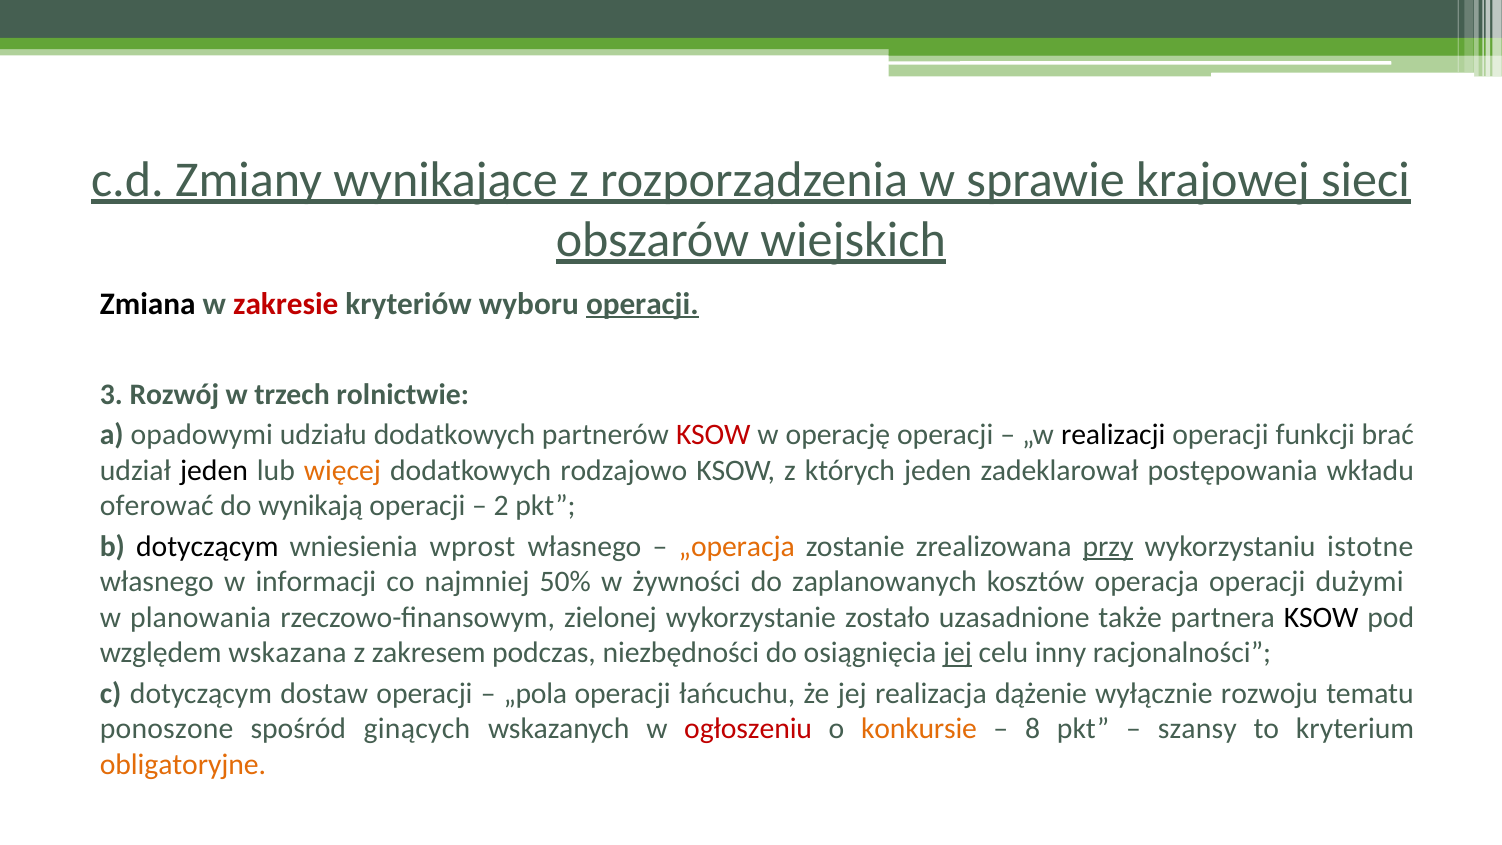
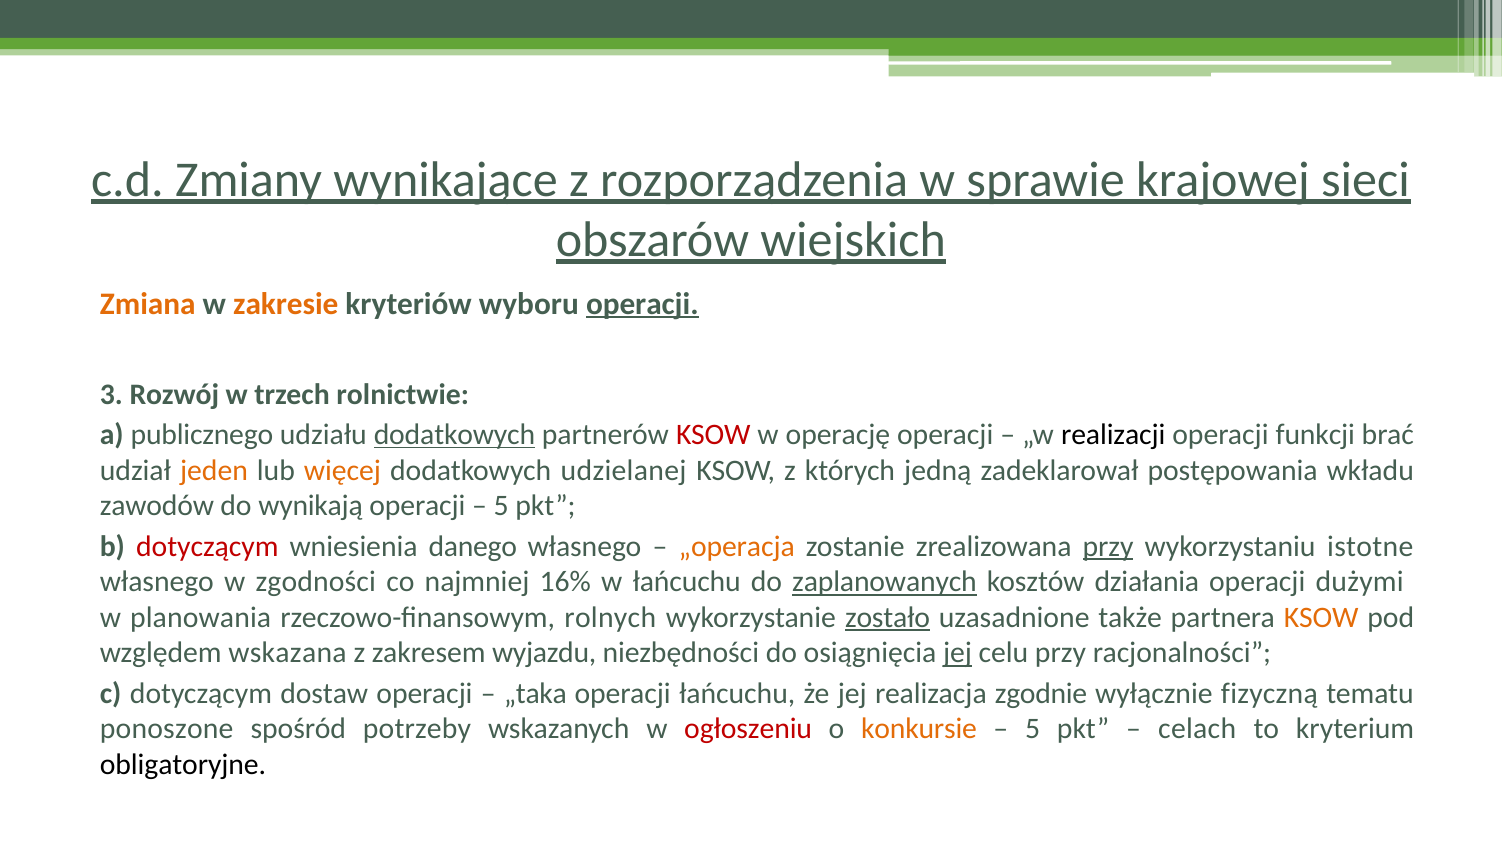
Zmiana colour: black -> orange (148, 304)
zakresie colour: red -> orange (286, 304)
opadowymi: opadowymi -> publicznego (202, 435)
dodatkowych underline: none -> present (454, 435)
jeden colour: black -> orange (214, 470)
rodzajowo: rodzajowo -> udzielanej (624, 470)
których jeden: jeden -> jedną (938, 470)
oferować: oferować -> zawodów (157, 506)
2: 2 -> 5 (501, 506)
dotyczącym colour: black -> red (207, 546)
wprost: wprost -> danego (473, 546)
informacji: informacji -> zgodności (316, 582)
50%: 50% -> 16% (565, 582)
w żywności: żywności -> łańcuchu (687, 582)
zaplanowanych underline: none -> present (885, 582)
operacja: operacja -> działania (1147, 582)
zielonej: zielonej -> rolnych (610, 617)
zostało underline: none -> present (887, 617)
KSOW colour: black -> orange (1321, 617)
podczas: podczas -> wyjazdu (544, 653)
celu inny: inny -> przy (1061, 653)
„pola: „pola -> „taka (535, 693)
dążenie: dążenie -> zgodnie (1041, 693)
rozwoju: rozwoju -> fizyczną (1269, 693)
ginących: ginących -> potrzeby (417, 729)
8: 8 -> 5 (1033, 729)
szansy: szansy -> celach (1197, 729)
obligatoryjne colour: orange -> black (183, 765)
